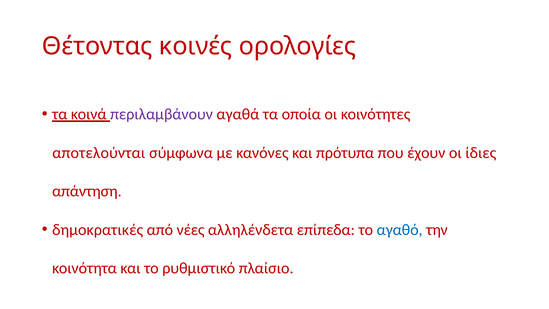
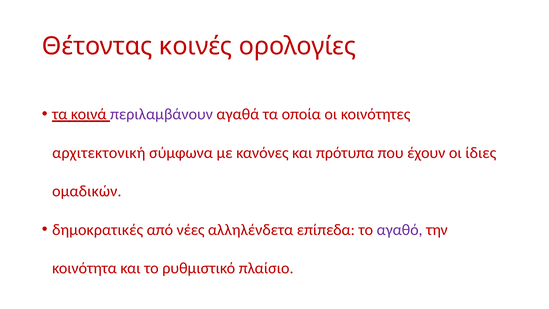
αποτελούνται: αποτελούνται -> αρχιτεκτονική (99, 153)
απάντηση: απάντηση -> ομαδικών (87, 191)
αγαθό colour: blue -> purple (400, 230)
